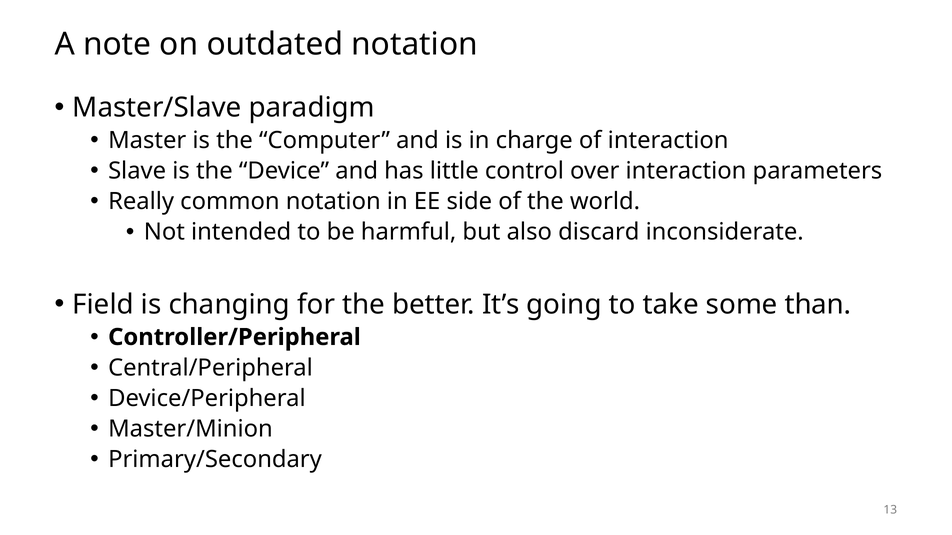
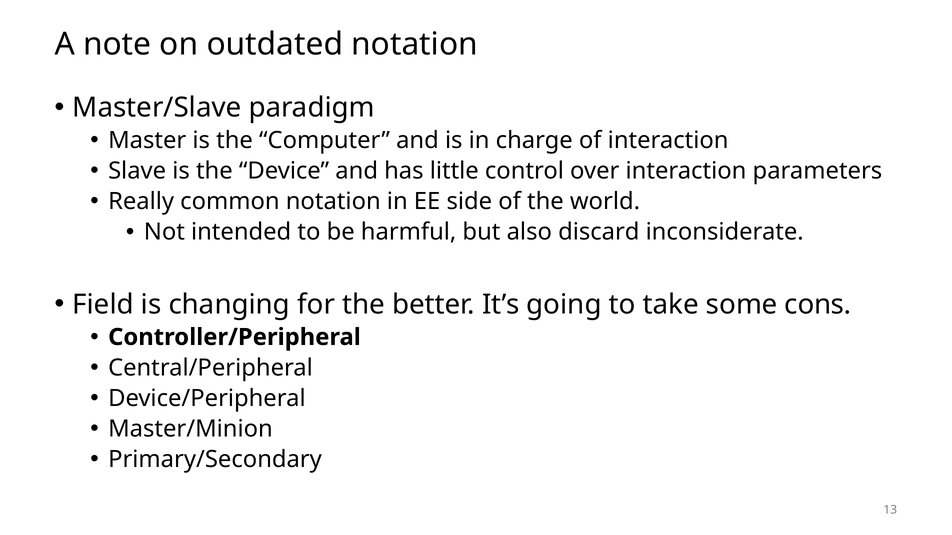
than: than -> cons (818, 305)
